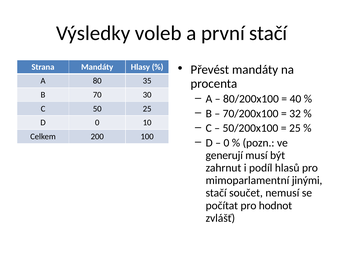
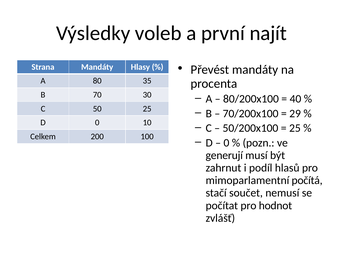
první stačí: stačí -> najít (268, 33)
32: 32 -> 29 (295, 114)
jinými: jinými -> počítá (307, 181)
